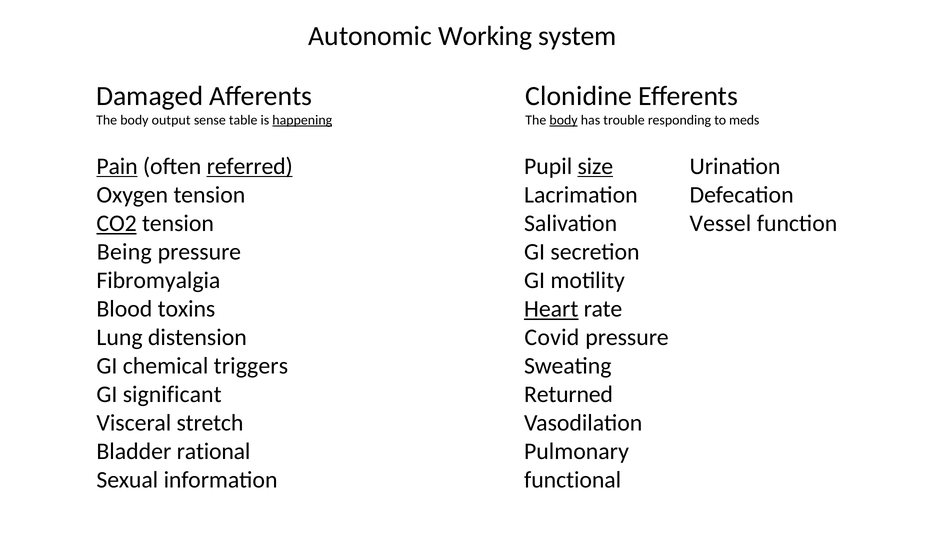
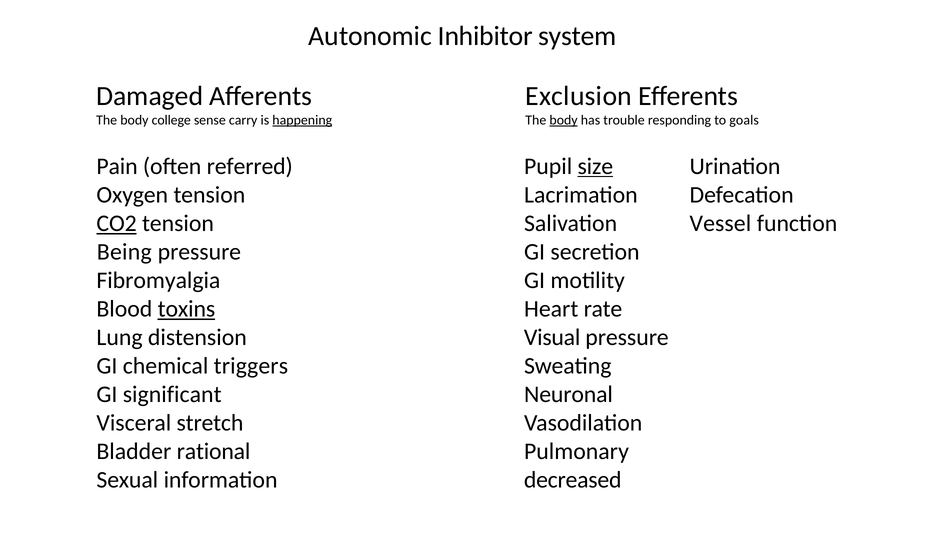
Working: Working -> Inhibitor (485, 36)
Clonidine: Clonidine -> Exclusion (579, 96)
output: output -> college (171, 120)
table: table -> carry (243, 120)
meds: meds -> goals (744, 120)
Pain underline: present -> none (117, 166)
referred underline: present -> none (250, 166)
toxins underline: none -> present (186, 309)
Heart underline: present -> none (551, 309)
Covid: Covid -> Visual (552, 338)
Returned: Returned -> Neuronal (568, 395)
functional: functional -> decreased (573, 481)
